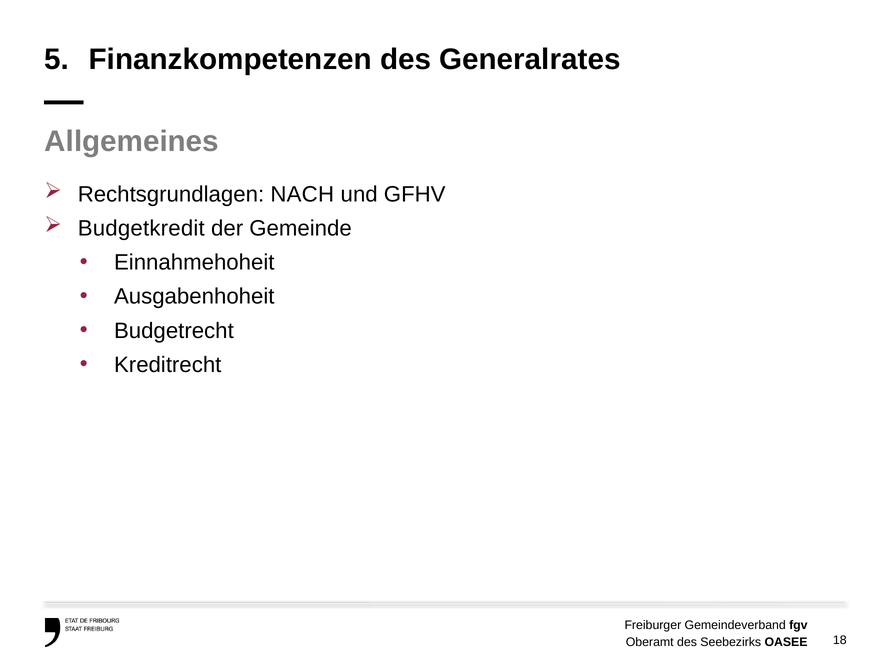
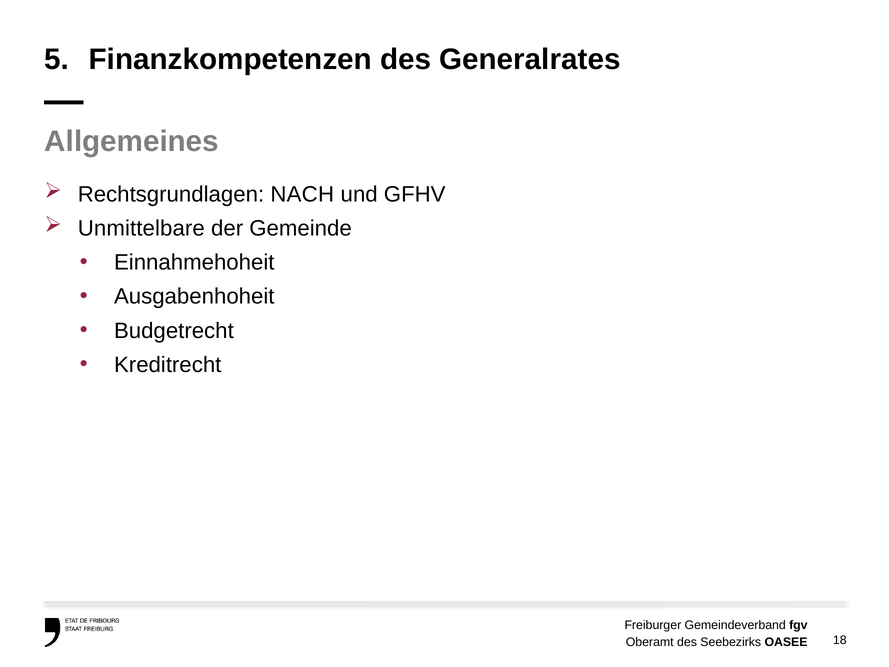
Budgetkredit: Budgetkredit -> Unmittelbare (141, 228)
